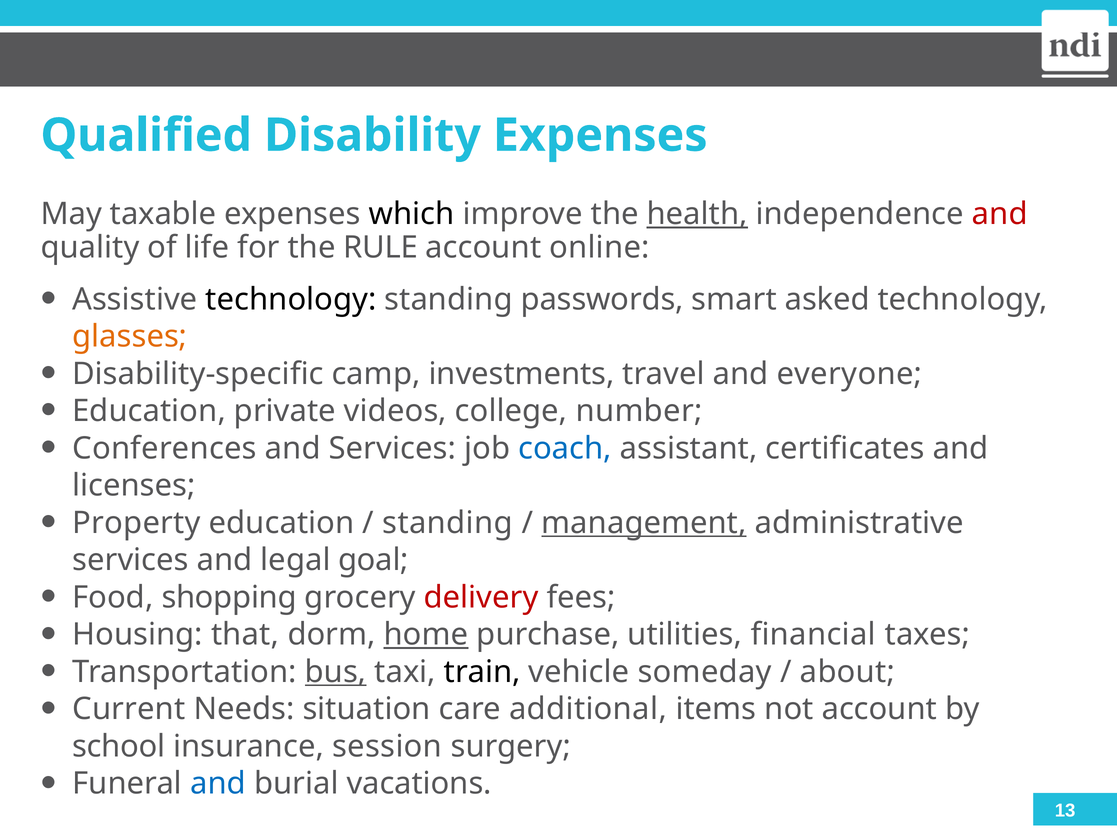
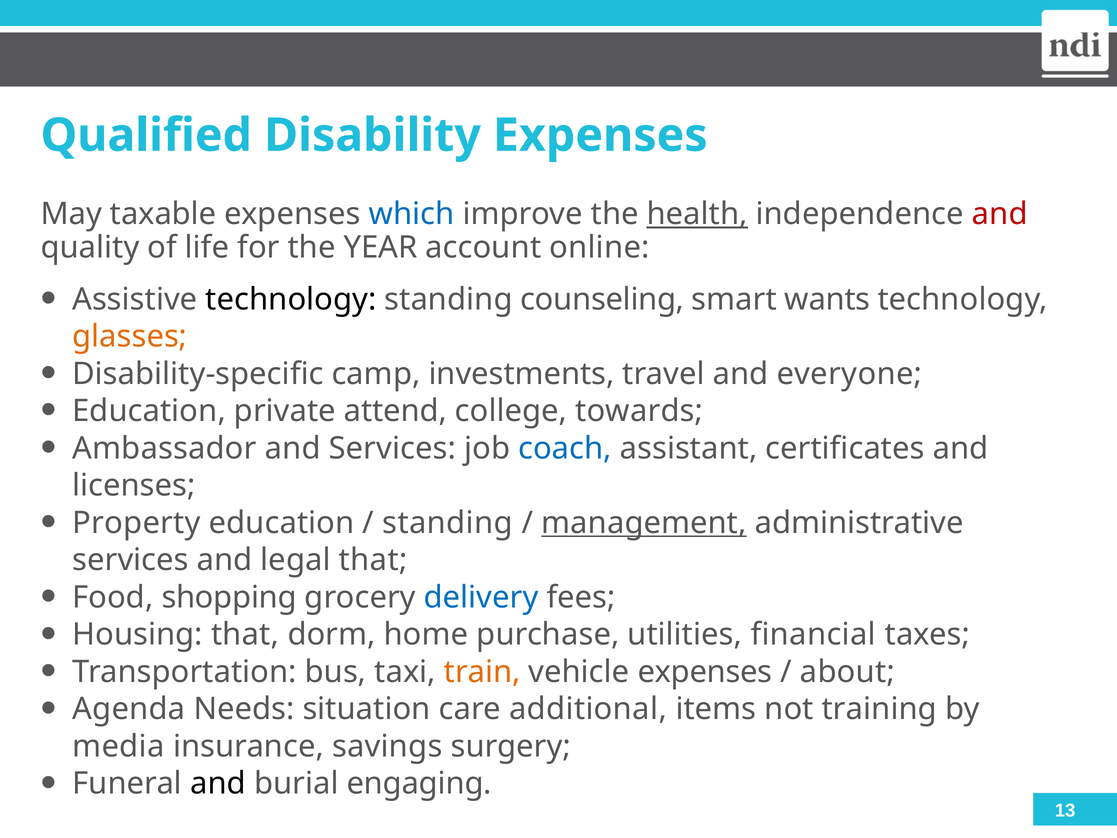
which colour: black -> blue (412, 214)
RULE: RULE -> YEAR (381, 248)
passwords: passwords -> counseling (602, 299)
asked: asked -> wants (827, 299)
videos: videos -> attend (395, 411)
number: number -> towards (639, 411)
Conferences: Conferences -> Ambassador (165, 448)
legal goal: goal -> that (373, 560)
delivery colour: red -> blue (481, 597)
home underline: present -> none (426, 634)
bus underline: present -> none (336, 672)
train colour: black -> orange (482, 672)
vehicle someday: someday -> expenses (705, 672)
Current: Current -> Agenda (129, 709)
not account: account -> training (879, 709)
school: school -> media (118, 746)
session: session -> savings (387, 746)
and colour: blue -> black (218, 783)
vacations: vacations -> engaging (419, 783)
